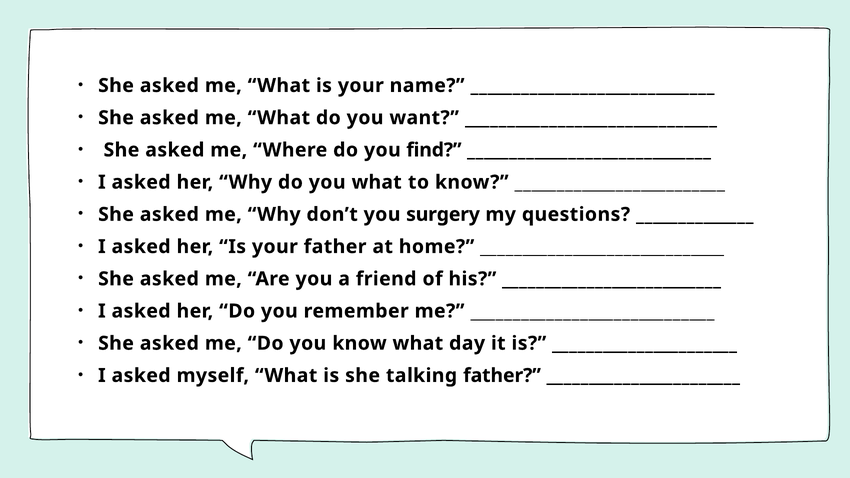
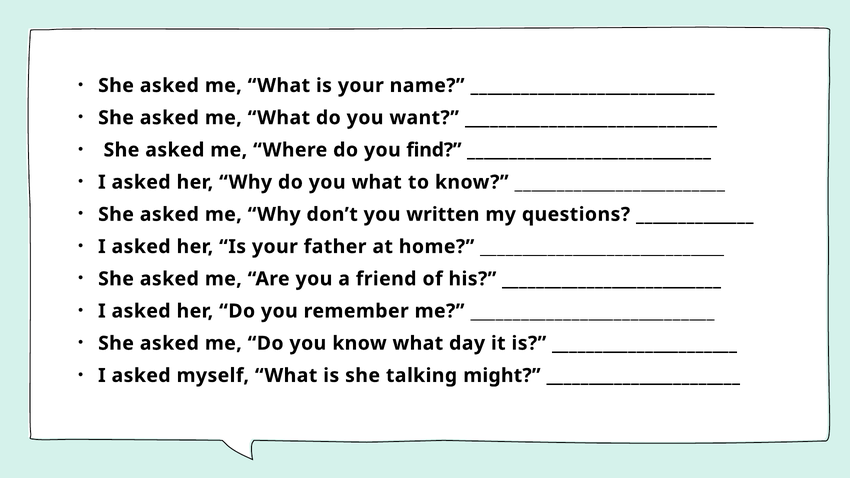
surgery: surgery -> written (443, 214)
talking father: father -> might (502, 376)
